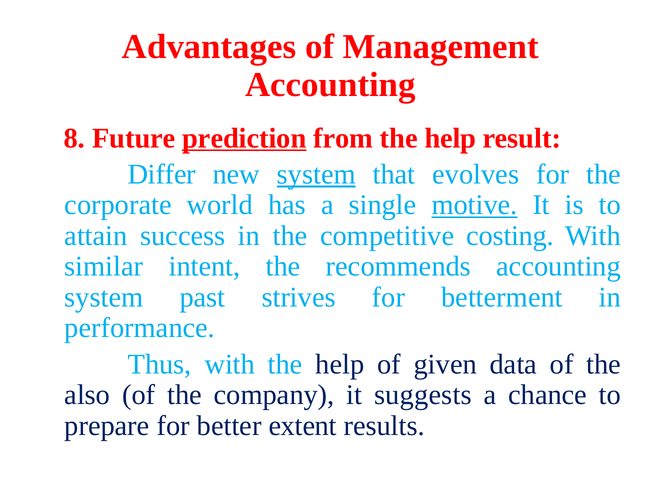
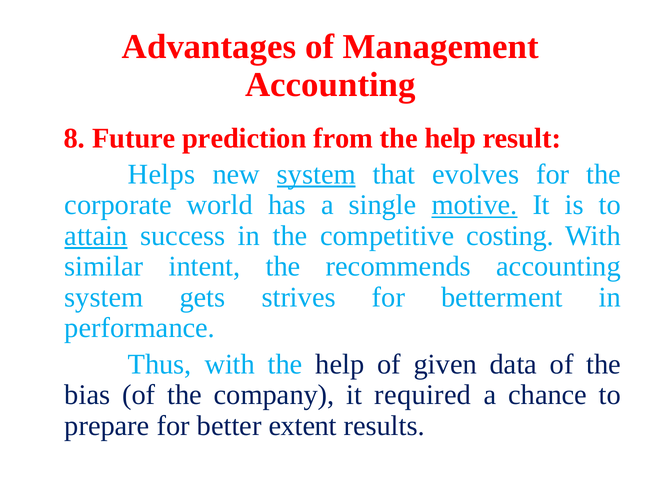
prediction underline: present -> none (244, 138)
Differ: Differ -> Helps (161, 174)
attain underline: none -> present (96, 236)
past: past -> gets (202, 297)
also: also -> bias (87, 395)
suggests: suggests -> required (423, 395)
